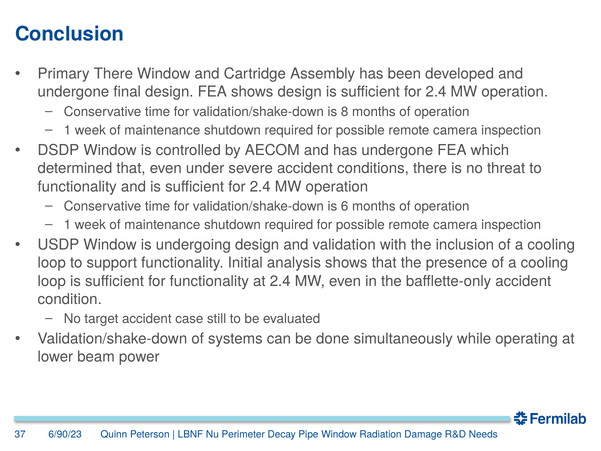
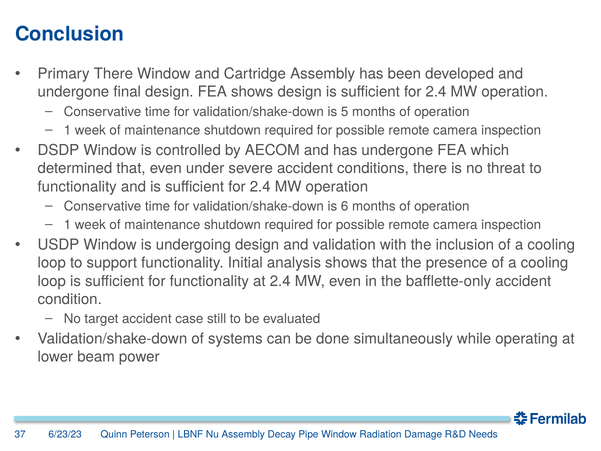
8: 8 -> 5 (345, 112)
6/90/23: 6/90/23 -> 6/23/23 (65, 434)
Nu Perimeter: Perimeter -> Assembly (243, 434)
